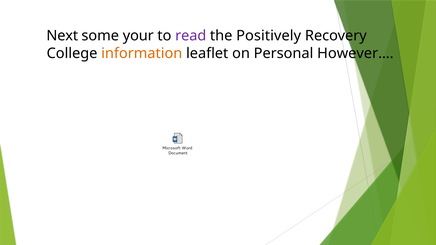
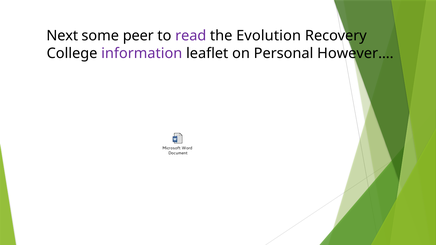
your: your -> peer (138, 36)
Positively: Positively -> Evolution (269, 36)
information colour: orange -> purple (142, 53)
